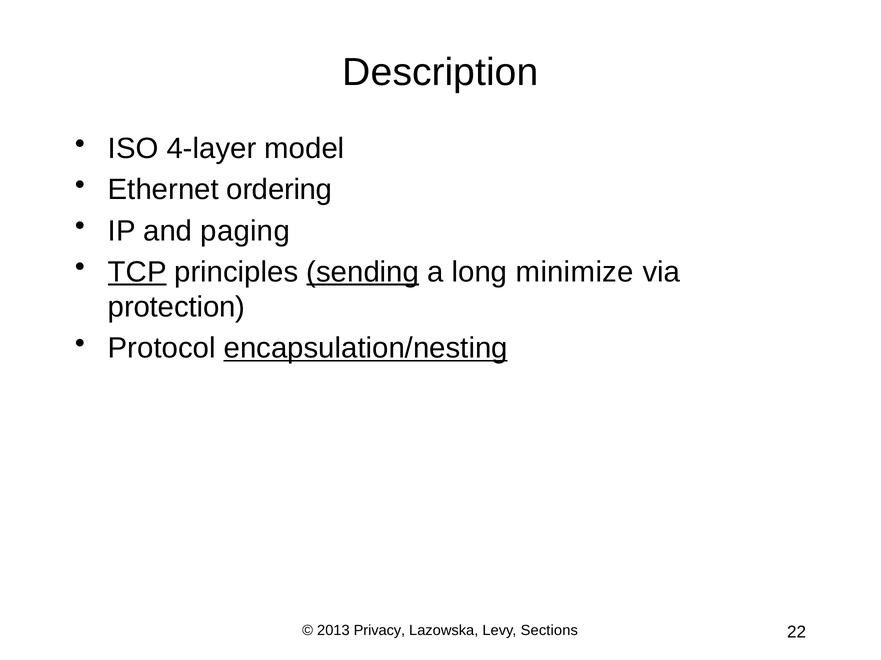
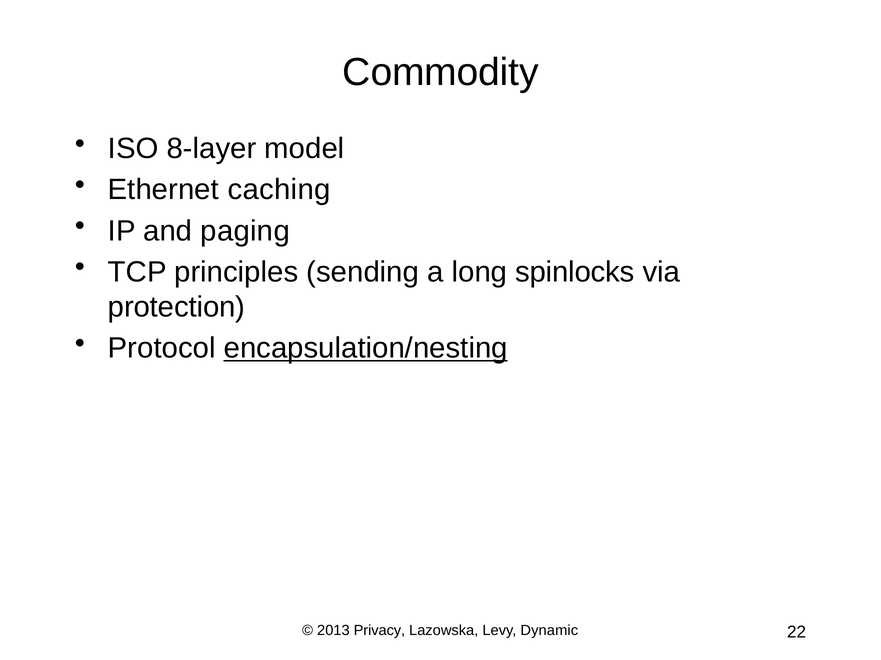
Description: Description -> Commodity (441, 72)
4-layer: 4-layer -> 8-layer (211, 149)
ordering: ordering -> caching (279, 190)
TCP underline: present -> none (137, 272)
sending underline: present -> none (363, 272)
minimize: minimize -> spinlocks (575, 272)
Sections: Sections -> Dynamic (549, 631)
